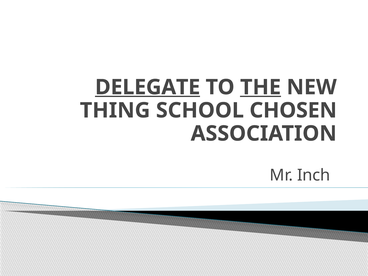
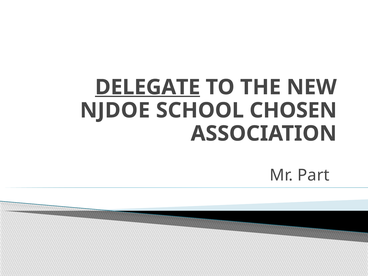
THE underline: present -> none (261, 87)
THING: THING -> NJDOE (115, 110)
Inch: Inch -> Part (314, 175)
